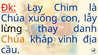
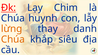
xuống: xuống -> huynh (43, 18)
lừng colour: black -> orange (12, 29)
vinh: vinh -> siêu (68, 39)
